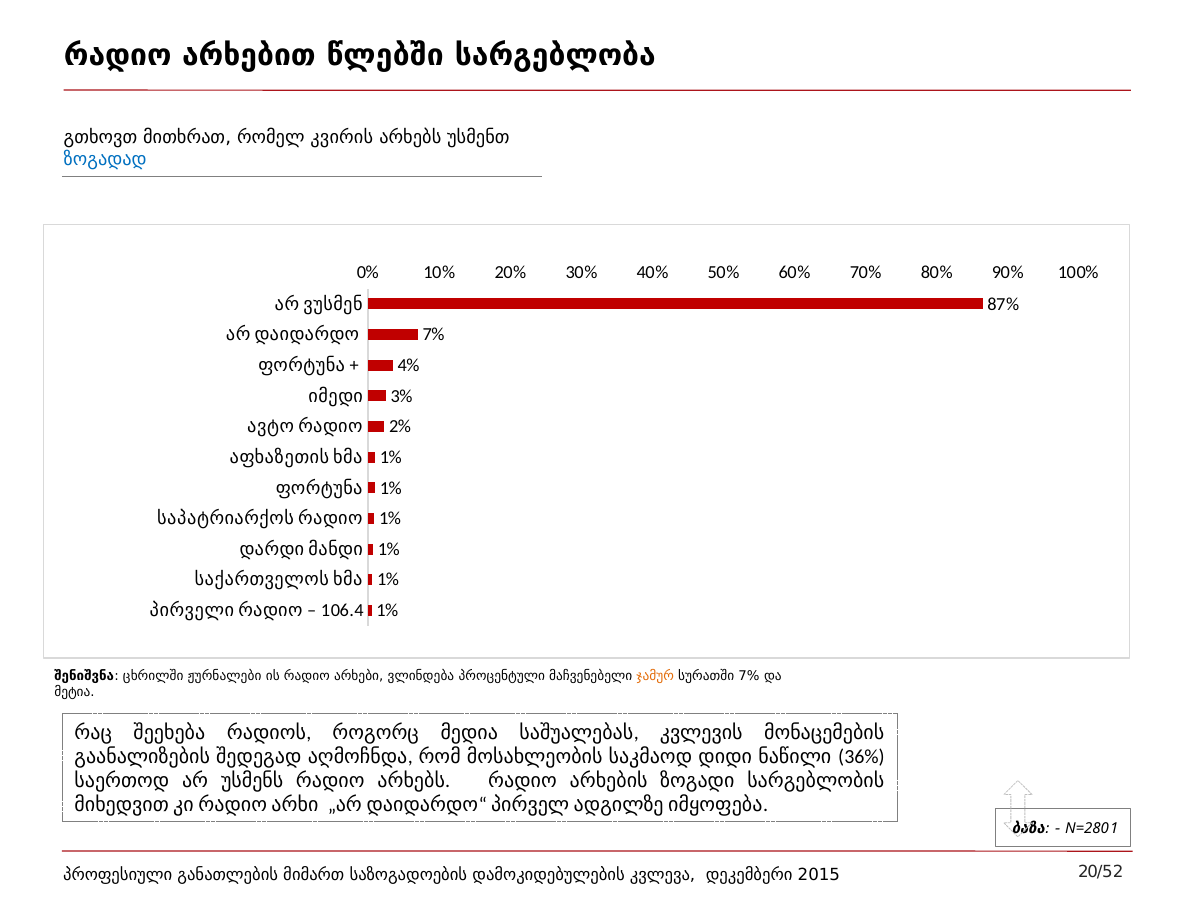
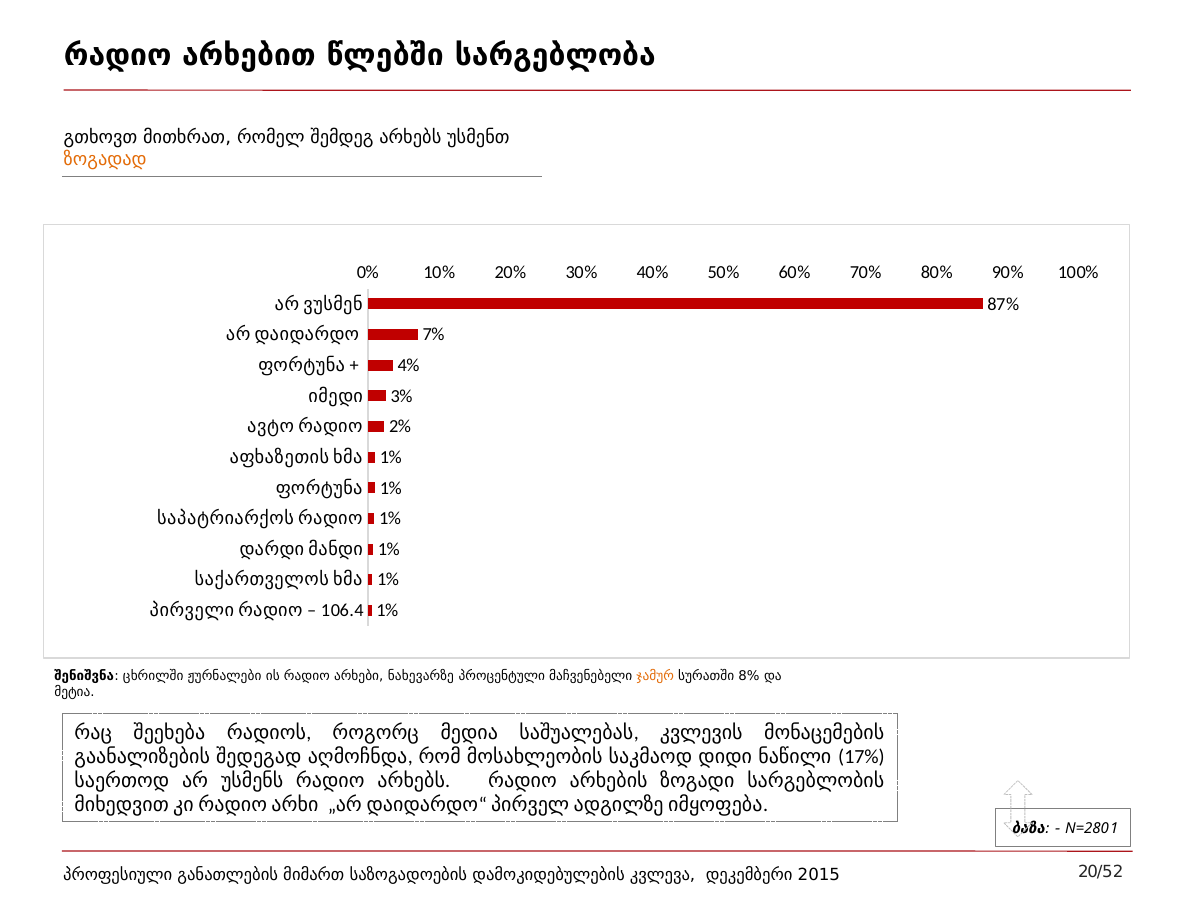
კვირის: კვირის -> შემდეგ (342, 138)
ზოგადად colour: blue -> orange (105, 160)
ვლინდება: ვლინდება -> ნახევარზე (421, 676)
სურათში 7%: 7% -> 8% (749, 676)
36%: 36% -> 17% (862, 757)
